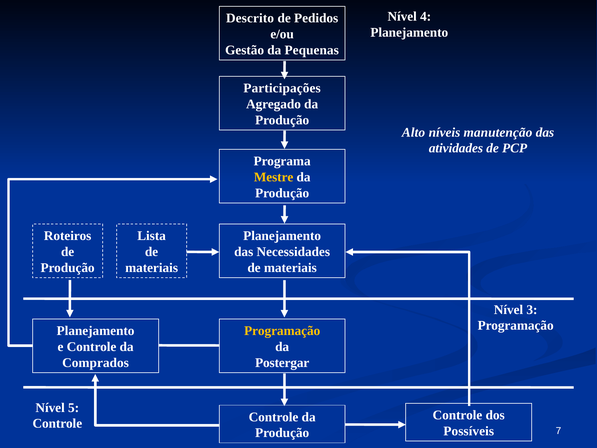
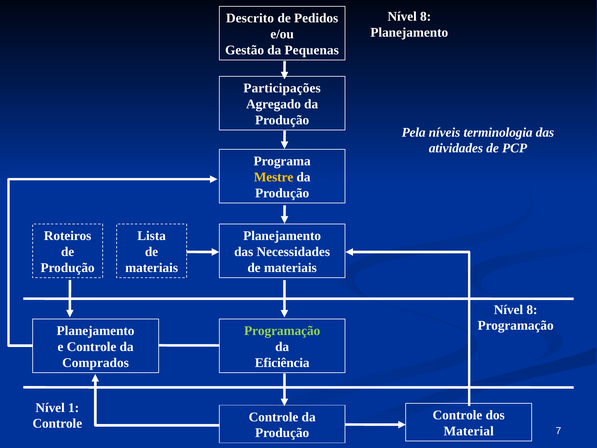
4: 4 -> 8 (426, 16)
Alto: Alto -> Pela (414, 132)
manutenção: manutenção -> terminologia (498, 132)
3: 3 -> 8 (532, 309)
Programação colour: yellow -> light green (282, 331)
Postergar: Postergar -> Eficiência (282, 363)
5: 5 -> 1 (74, 407)
Possíveis: Possíveis -> Material (469, 431)
